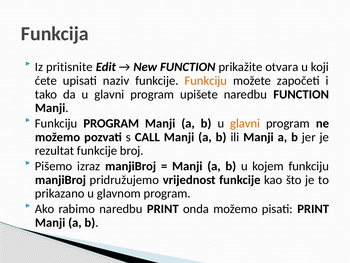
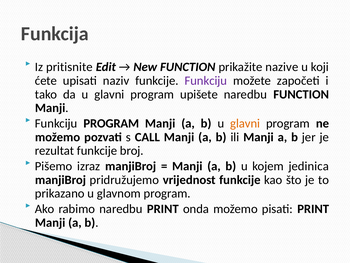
otvara: otvara -> nazive (282, 67)
Funkciju colour: orange -> purple (206, 81)
kojem funkciju: funkciju -> jedinica (309, 166)
